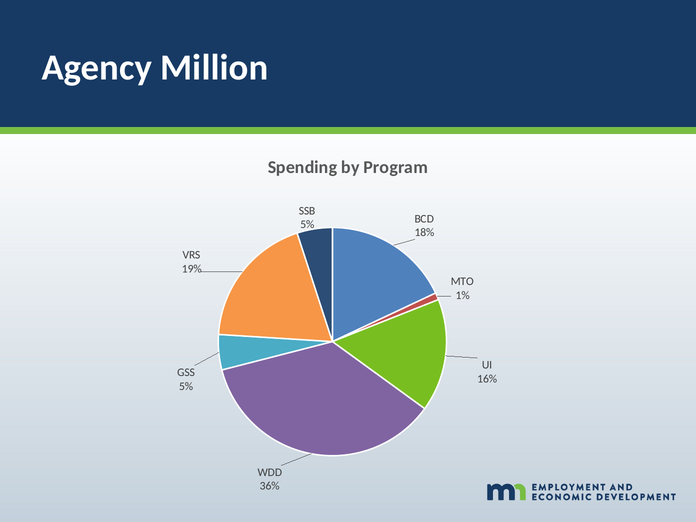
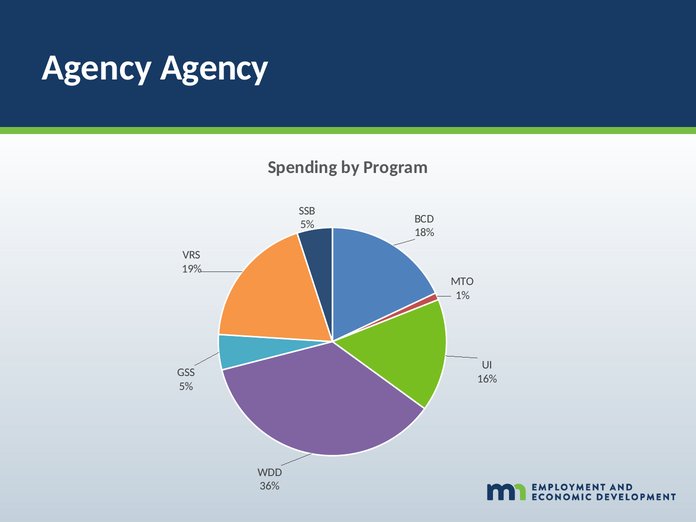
Agency Million: Million -> Agency (214, 67)
